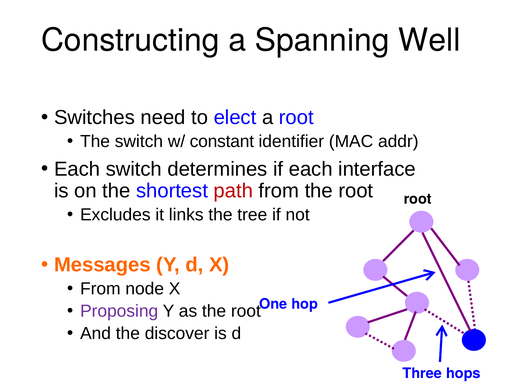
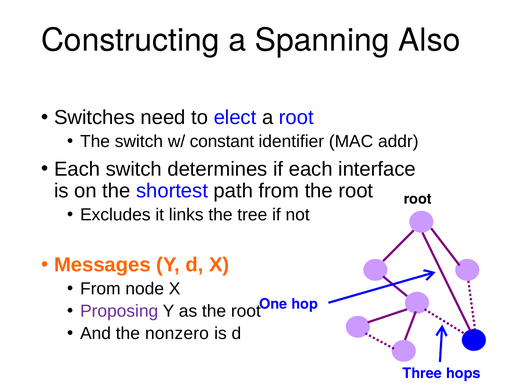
Well: Well -> Also (429, 40)
path colour: red -> black (233, 191)
discover: discover -> nonzero (177, 333)
